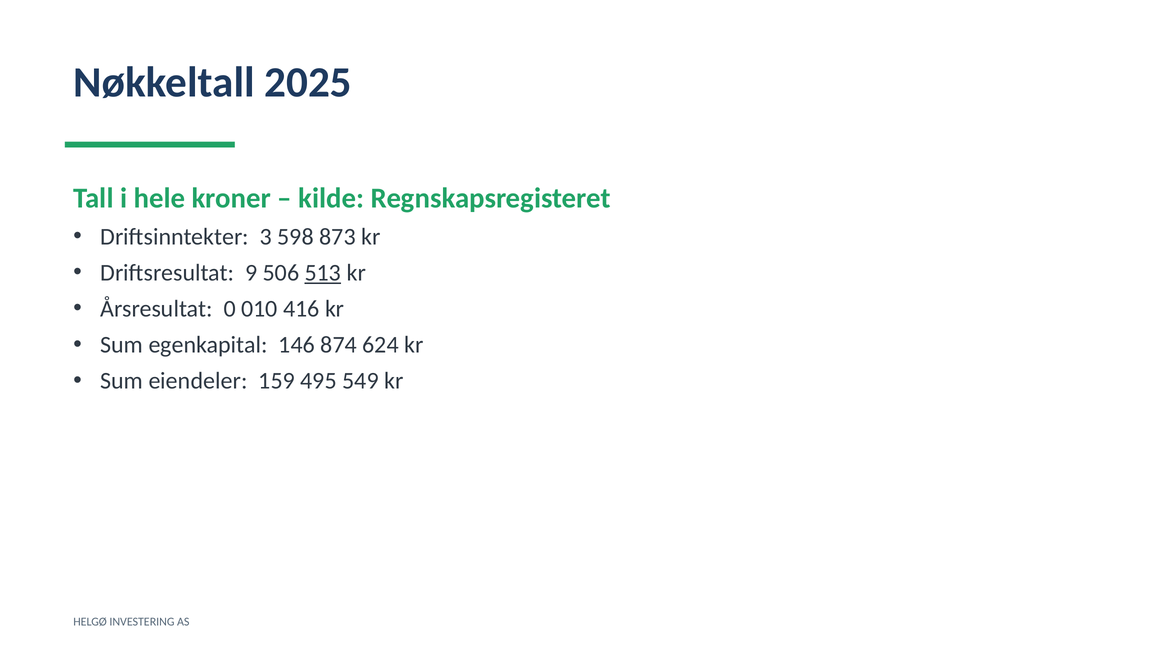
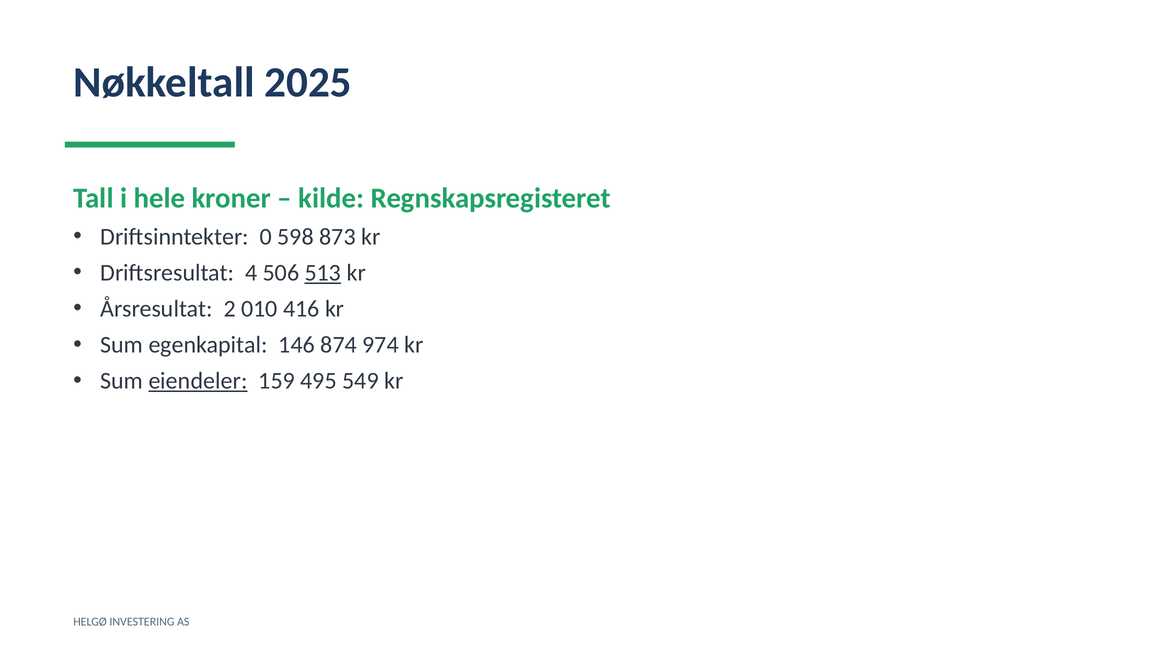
3: 3 -> 0 (266, 237)
9: 9 -> 4 (251, 273)
0: 0 -> 2 (230, 309)
624: 624 -> 974 (381, 345)
eiendeler underline: none -> present (198, 381)
